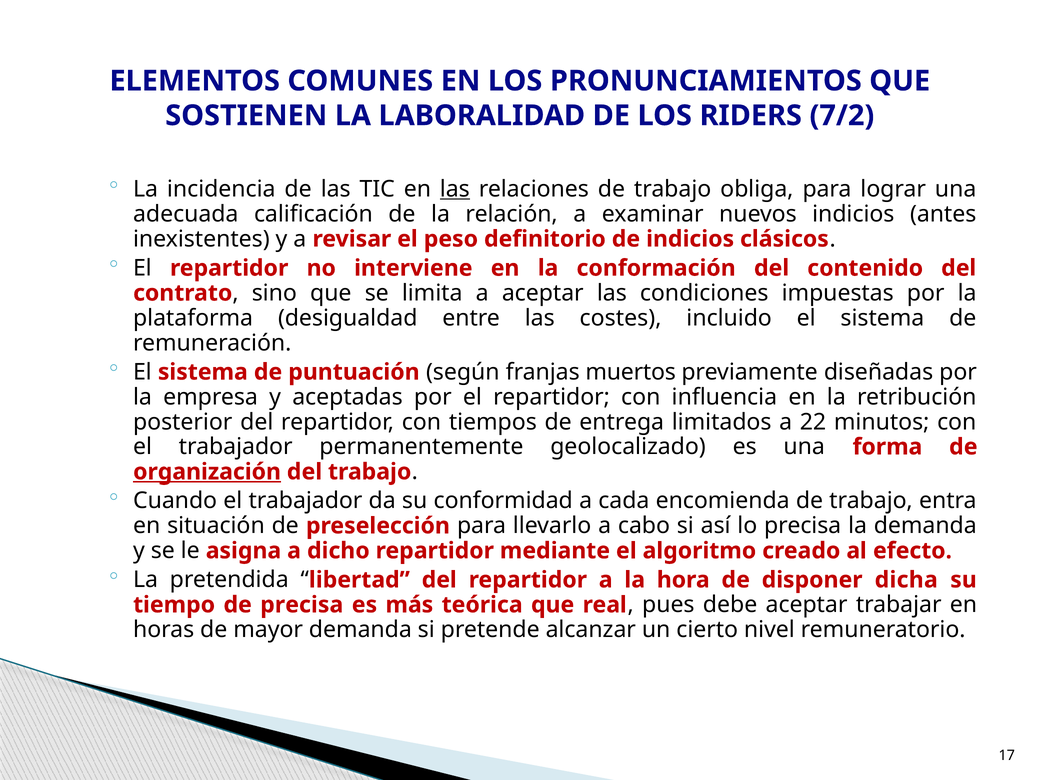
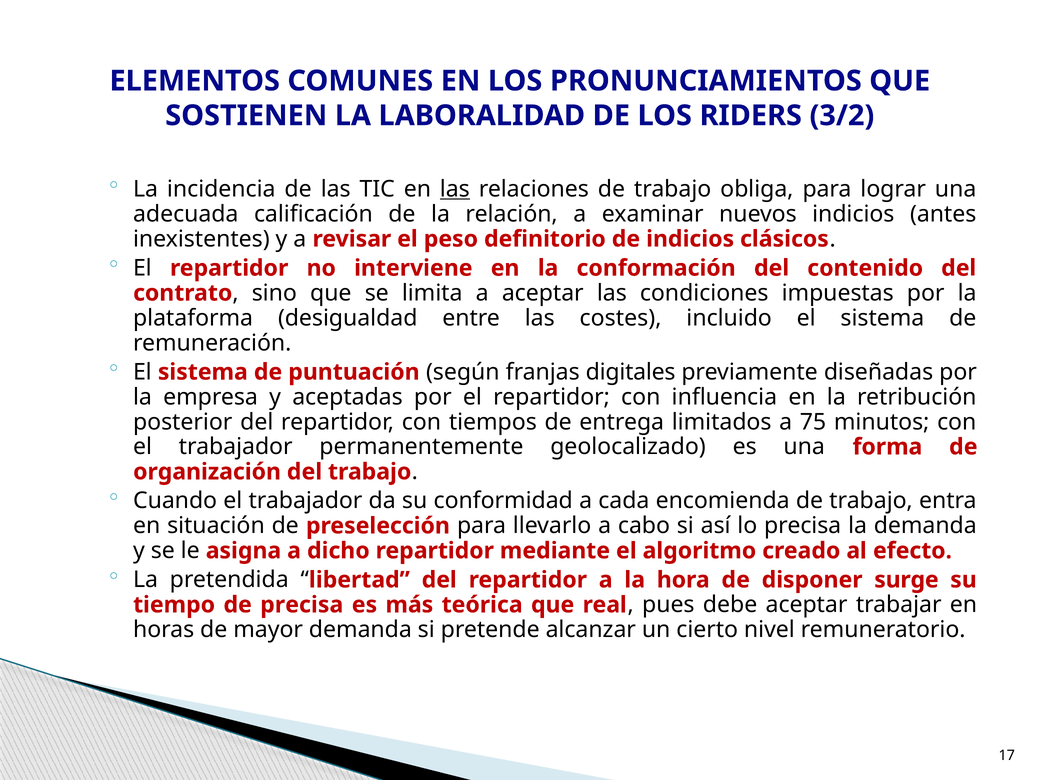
7/2: 7/2 -> 3/2 (842, 116)
muertos: muertos -> digitales (631, 372)
22: 22 -> 75 (813, 422)
organización underline: present -> none (207, 472)
dicha: dicha -> surge (906, 580)
